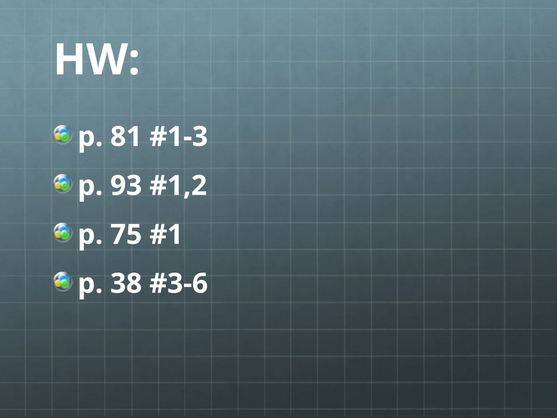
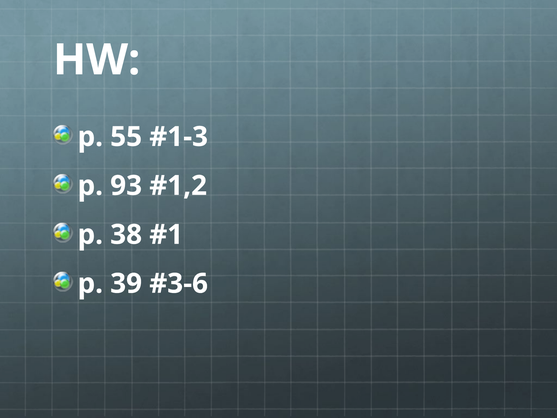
81: 81 -> 55 (126, 137)
75: 75 -> 38 (126, 235)
38: 38 -> 39 (126, 283)
